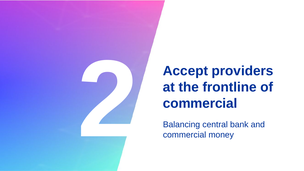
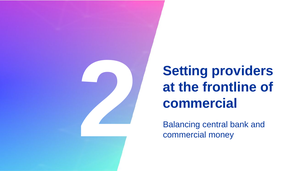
Accept: Accept -> Setting (186, 71)
